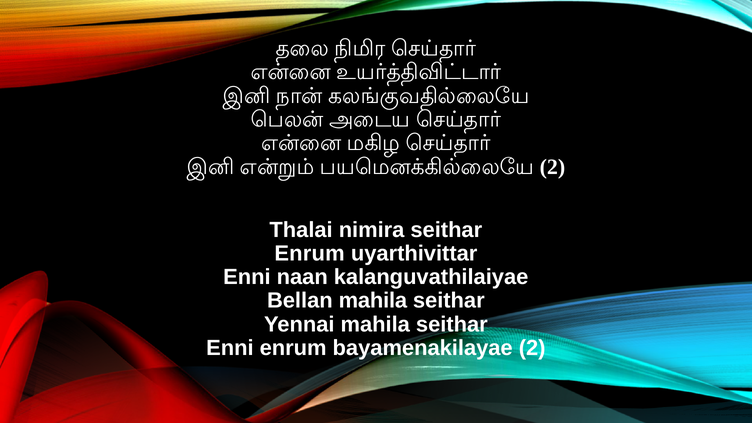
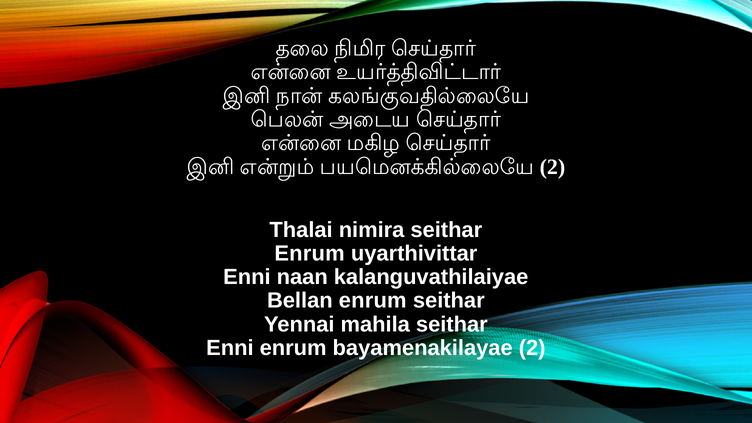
Bellan mahila: mahila -> enrum (373, 301)
